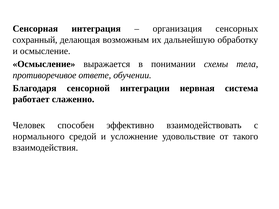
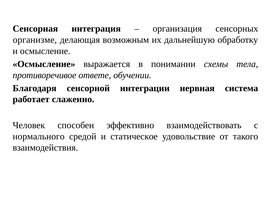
сохранный: сохранный -> организме (35, 40)
усложнение: усложнение -> статическое (134, 137)
